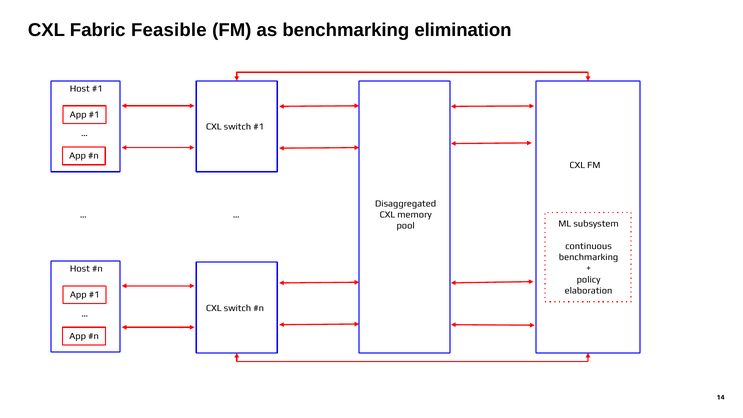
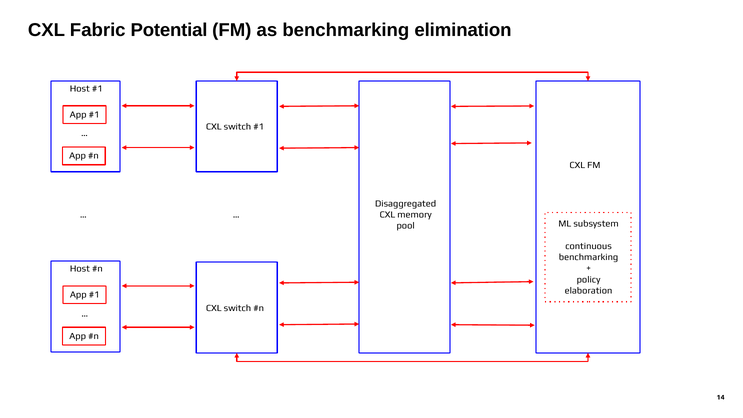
Feasible: Feasible -> Potential (169, 30)
